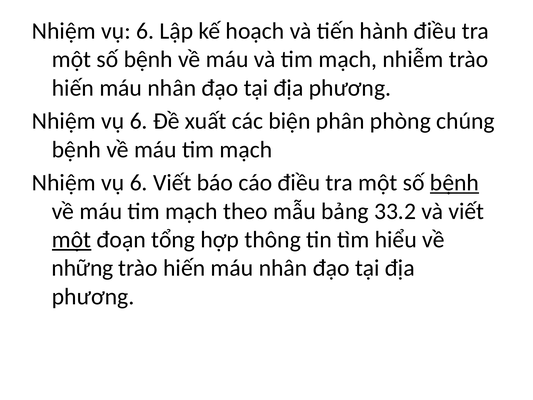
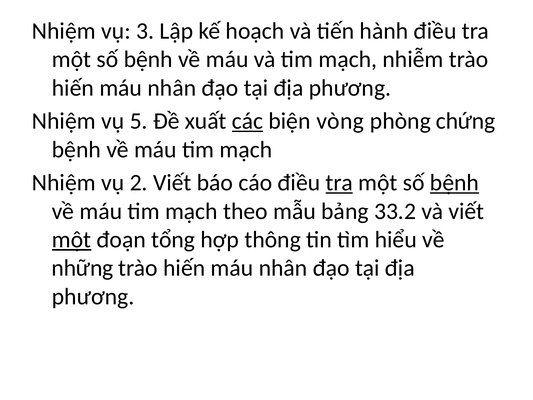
6: 6 -> 3 (145, 31)
6: 6 -> 5 (139, 121)
các underline: none -> present (247, 121)
phân: phân -> vòng (340, 121)
chúng: chúng -> chứng (466, 121)
6: 6 -> 2 (139, 183)
tra underline: none -> present (339, 183)
